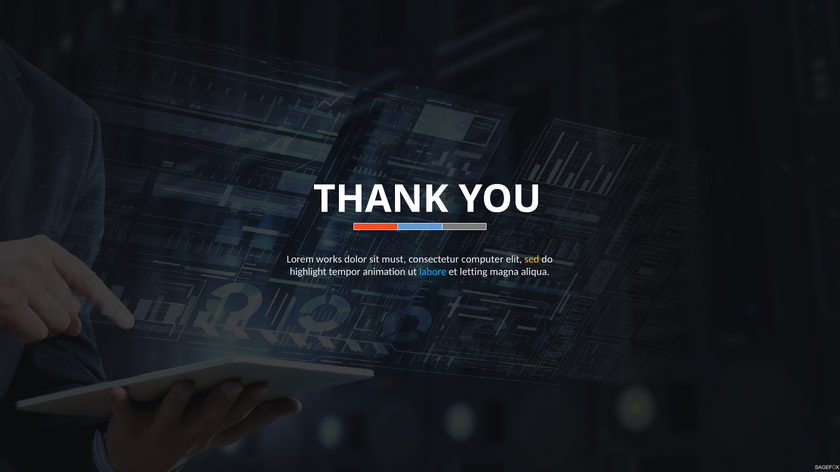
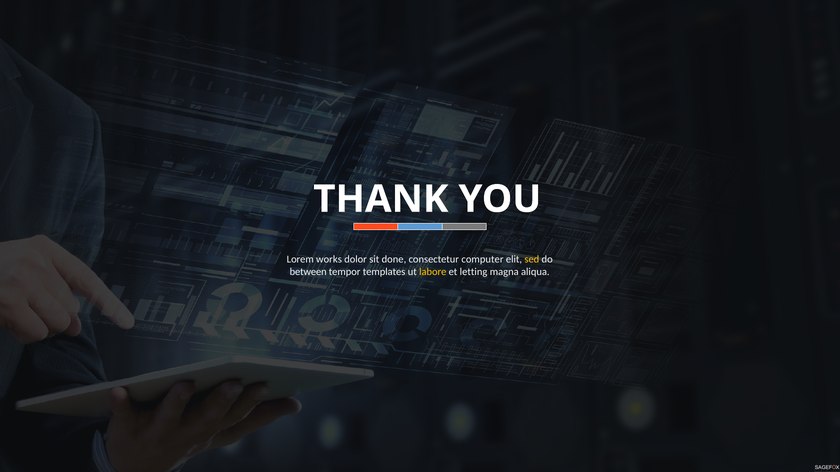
must: must -> done (394, 259)
highlight: highlight -> between (308, 272)
animation: animation -> templates (384, 272)
labore colour: light blue -> yellow (433, 272)
